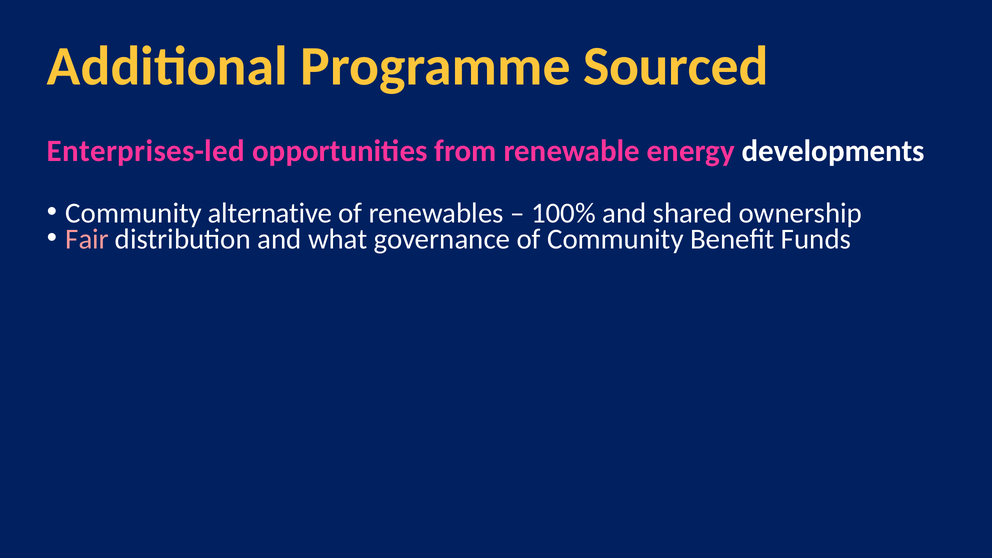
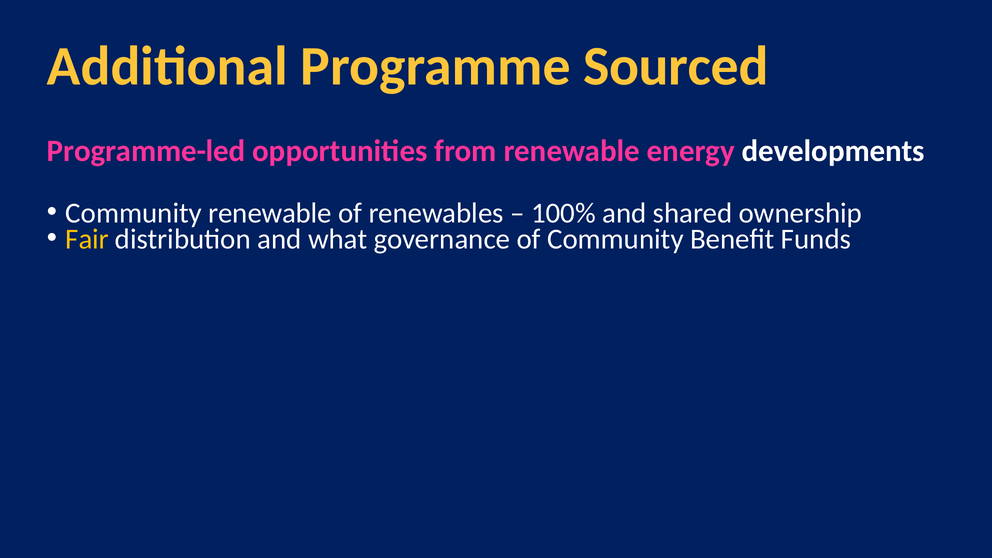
Enterprises-led: Enterprises-led -> Programme-led (146, 151)
Community alternative: alternative -> renewable (270, 213)
Fair colour: pink -> yellow (87, 239)
